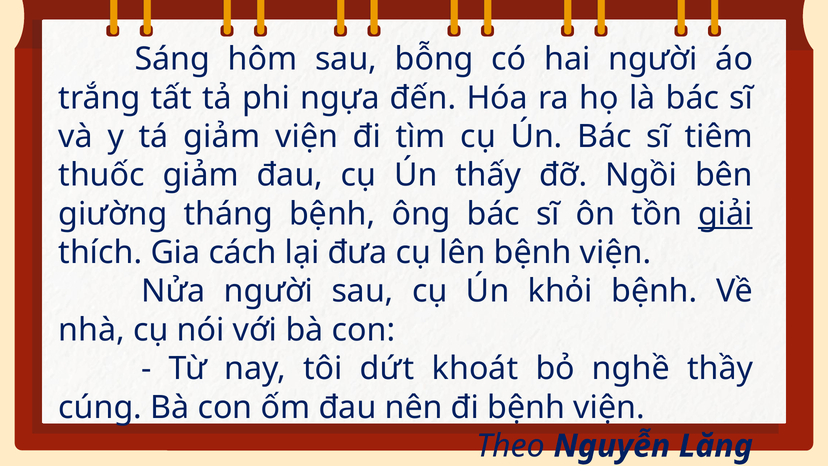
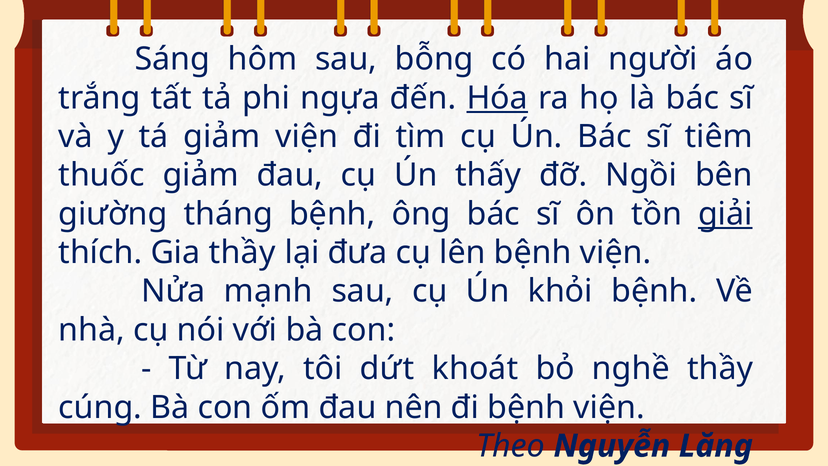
Hóa underline: none -> present (497, 98)
Gia cách: cách -> thầy (242, 253)
Nửa người: người -> mạnh (268, 291)
